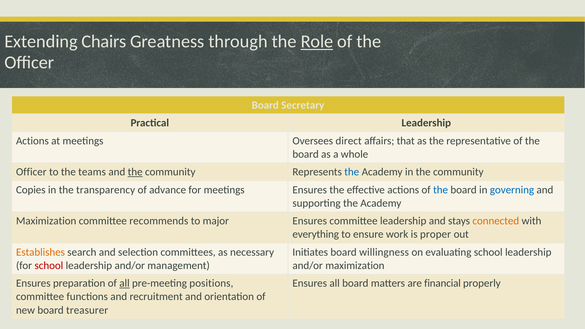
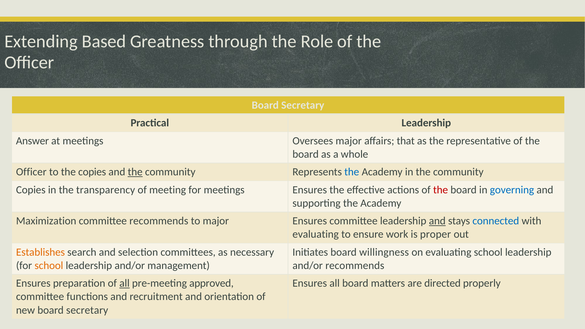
Chairs: Chairs -> Based (104, 42)
Role underline: present -> none (317, 42)
Actions: Actions -> Answer (32, 141)
Oversees direct: direct -> major (349, 141)
the teams: teams -> copies (92, 172)
advance: advance -> meeting (168, 190)
the colour: blue -> red (441, 190)
and underline: none -> present (437, 221)
connected colour: orange -> blue (496, 221)
everything: everything -> evaluating (316, 234)
school colour: red -> orange (49, 266)
and/or maximization: maximization -> recommends (355, 266)
positions: positions -> approved (211, 283)
financial: financial -> directed (443, 283)
new board treasurer: treasurer -> secretary (87, 310)
